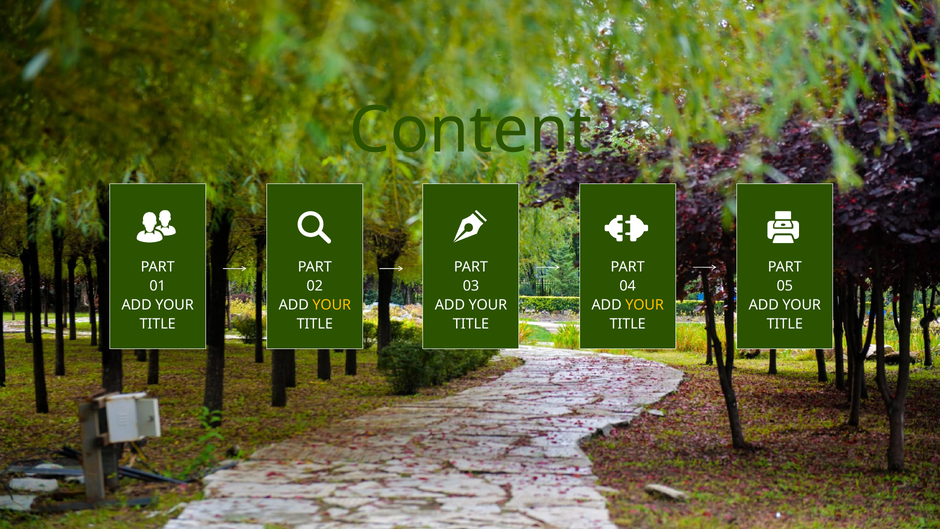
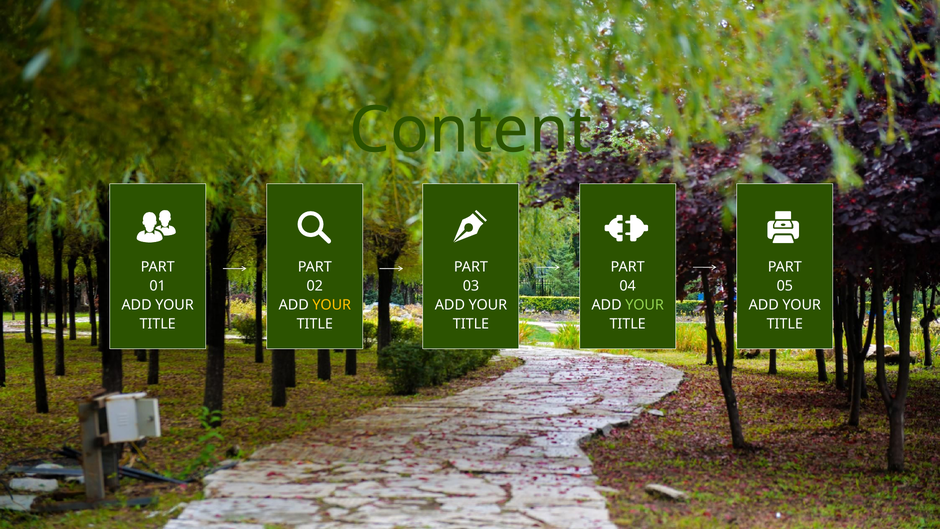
YOUR colour: yellow -> light green (645, 305)
